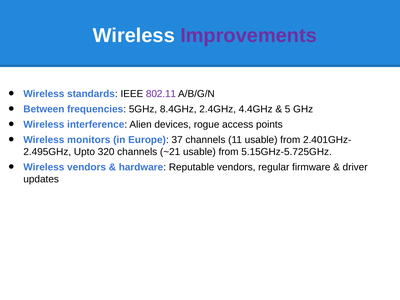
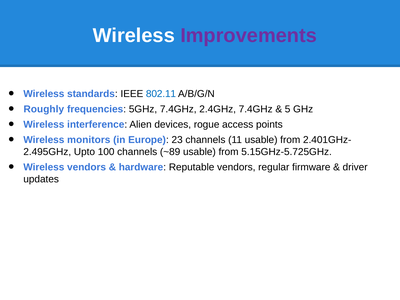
802.11 colour: purple -> blue (161, 94)
Between: Between -> Roughly (44, 109)
5GHz 8.4GHz: 8.4GHz -> 7.4GHz (178, 109)
2.4GHz 4.4GHz: 4.4GHz -> 7.4GHz (256, 109)
37: 37 -> 23 (177, 140)
320: 320 -> 100 (106, 152)
~21: ~21 -> ~89 (170, 152)
